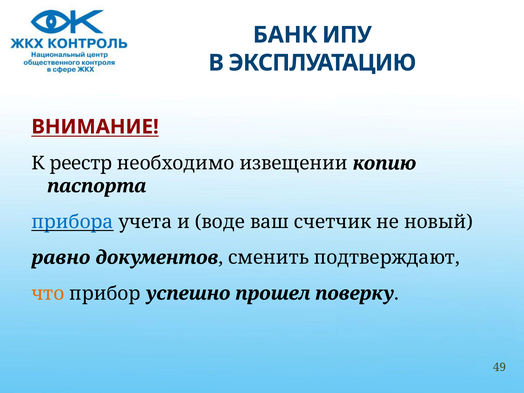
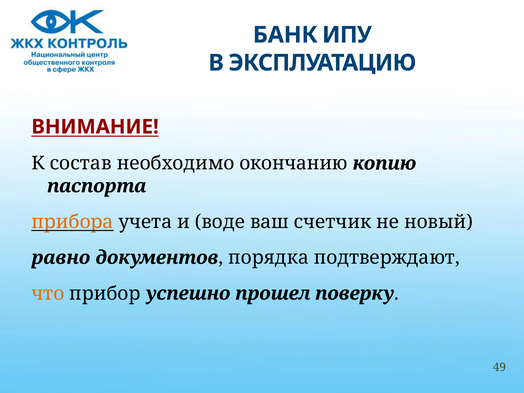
реестр: реестр -> состав (81, 163)
извещении: извещении -> окончанию (294, 163)
прибора colour: blue -> orange (72, 222)
сменить: сменить -> порядка (269, 258)
